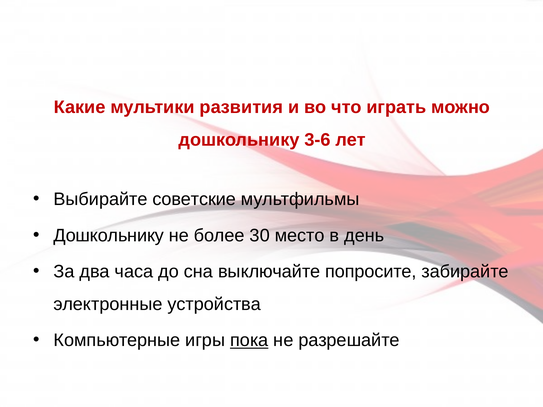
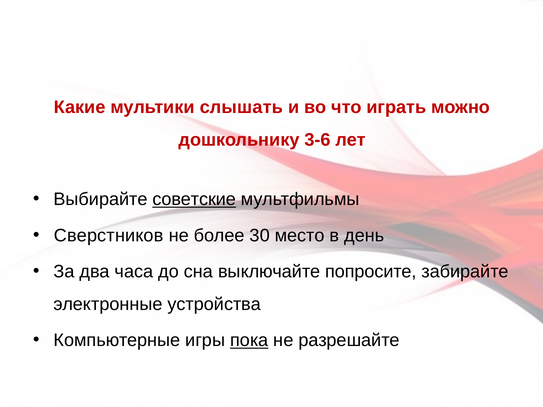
развития: развития -> слышать (241, 107)
советские underline: none -> present (194, 199)
Дошкольнику: Дошкольнику -> Сверстников (109, 236)
